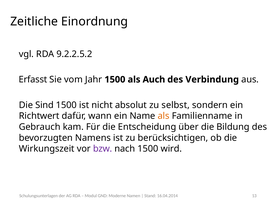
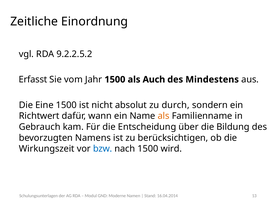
Verbindung: Verbindung -> Mindestens (212, 79)
Sind: Sind -> Eine (44, 105)
selbst: selbst -> durch (176, 105)
bzw colour: purple -> blue (103, 149)
